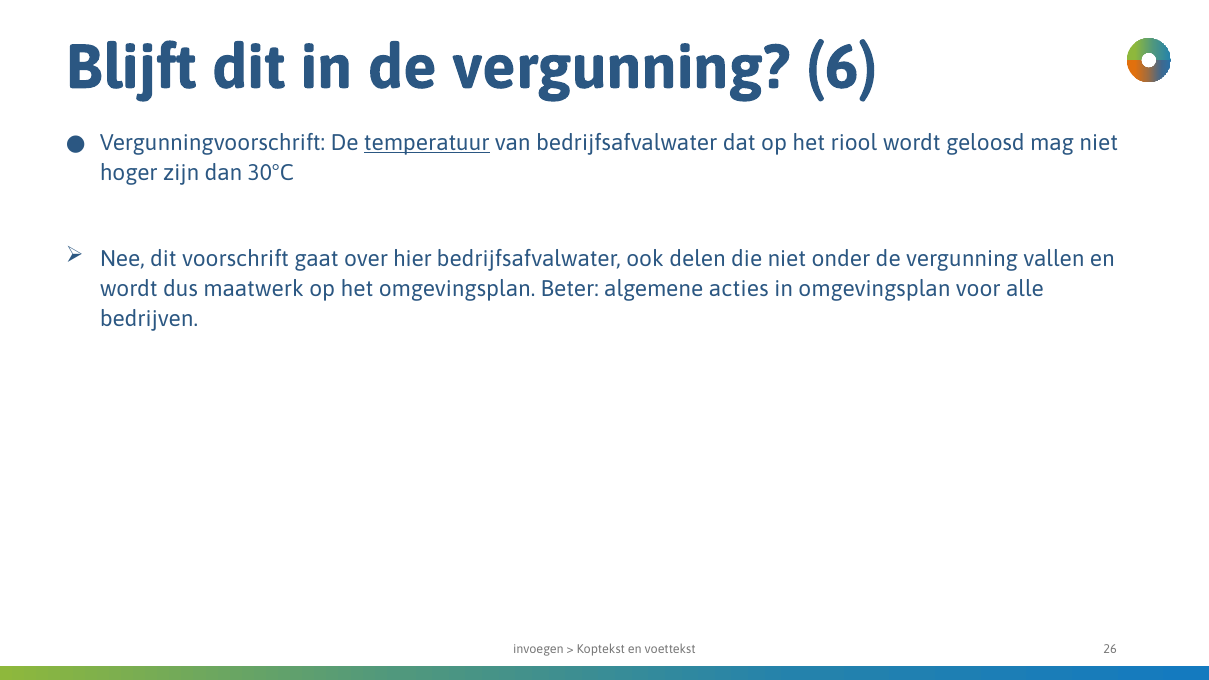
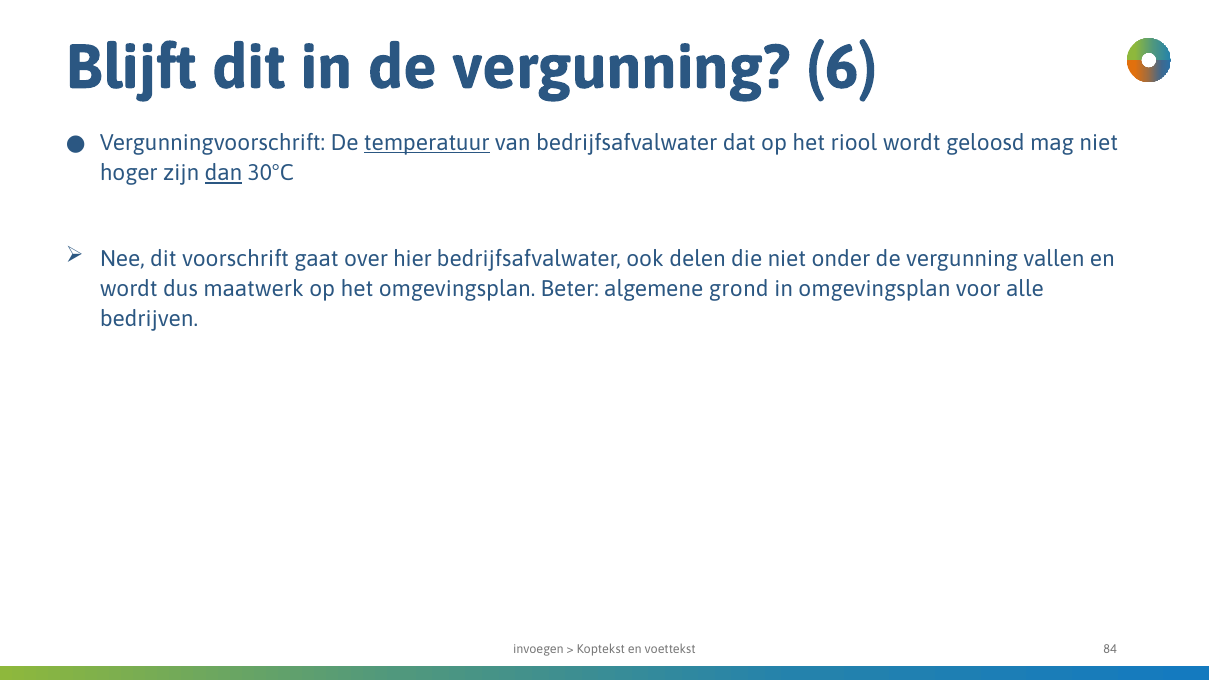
dan underline: none -> present (223, 173)
acties: acties -> grond (739, 289)
26: 26 -> 84 (1110, 649)
